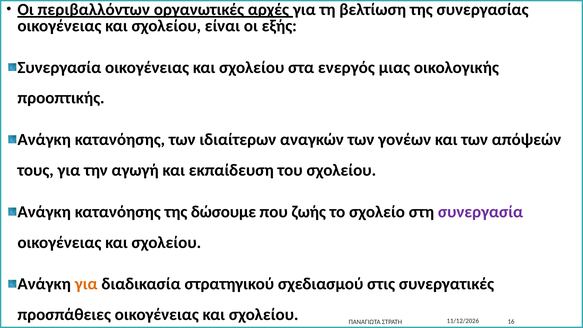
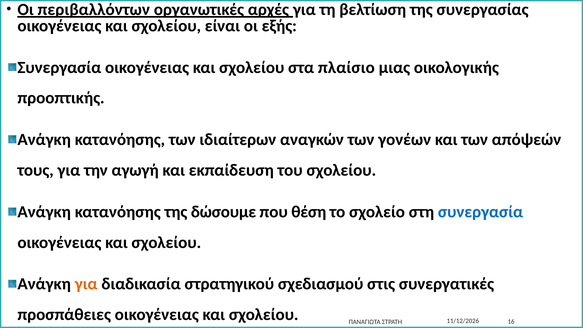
ενεργός: ενεργός -> πλαίσιο (346, 67)
ζωής: ζωής -> θέση (309, 212)
συνεργασία colour: purple -> blue (481, 212)
